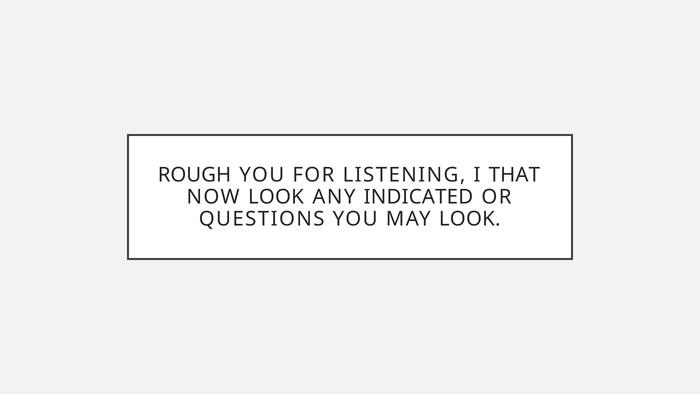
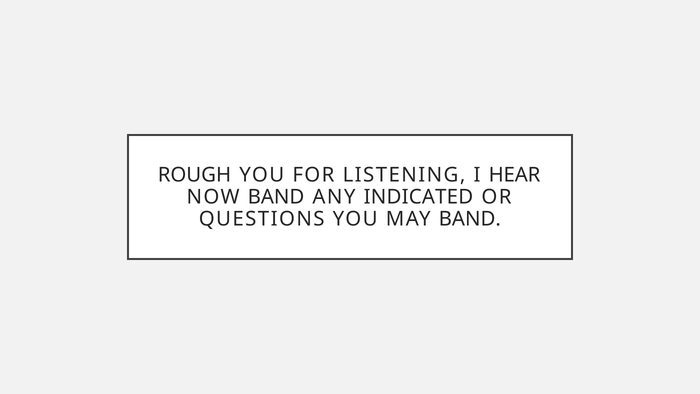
THAT: THAT -> HEAR (515, 175)
NOW LOOK: LOOK -> BAND (276, 197)
MAY LOOK: LOOK -> BAND (470, 219)
